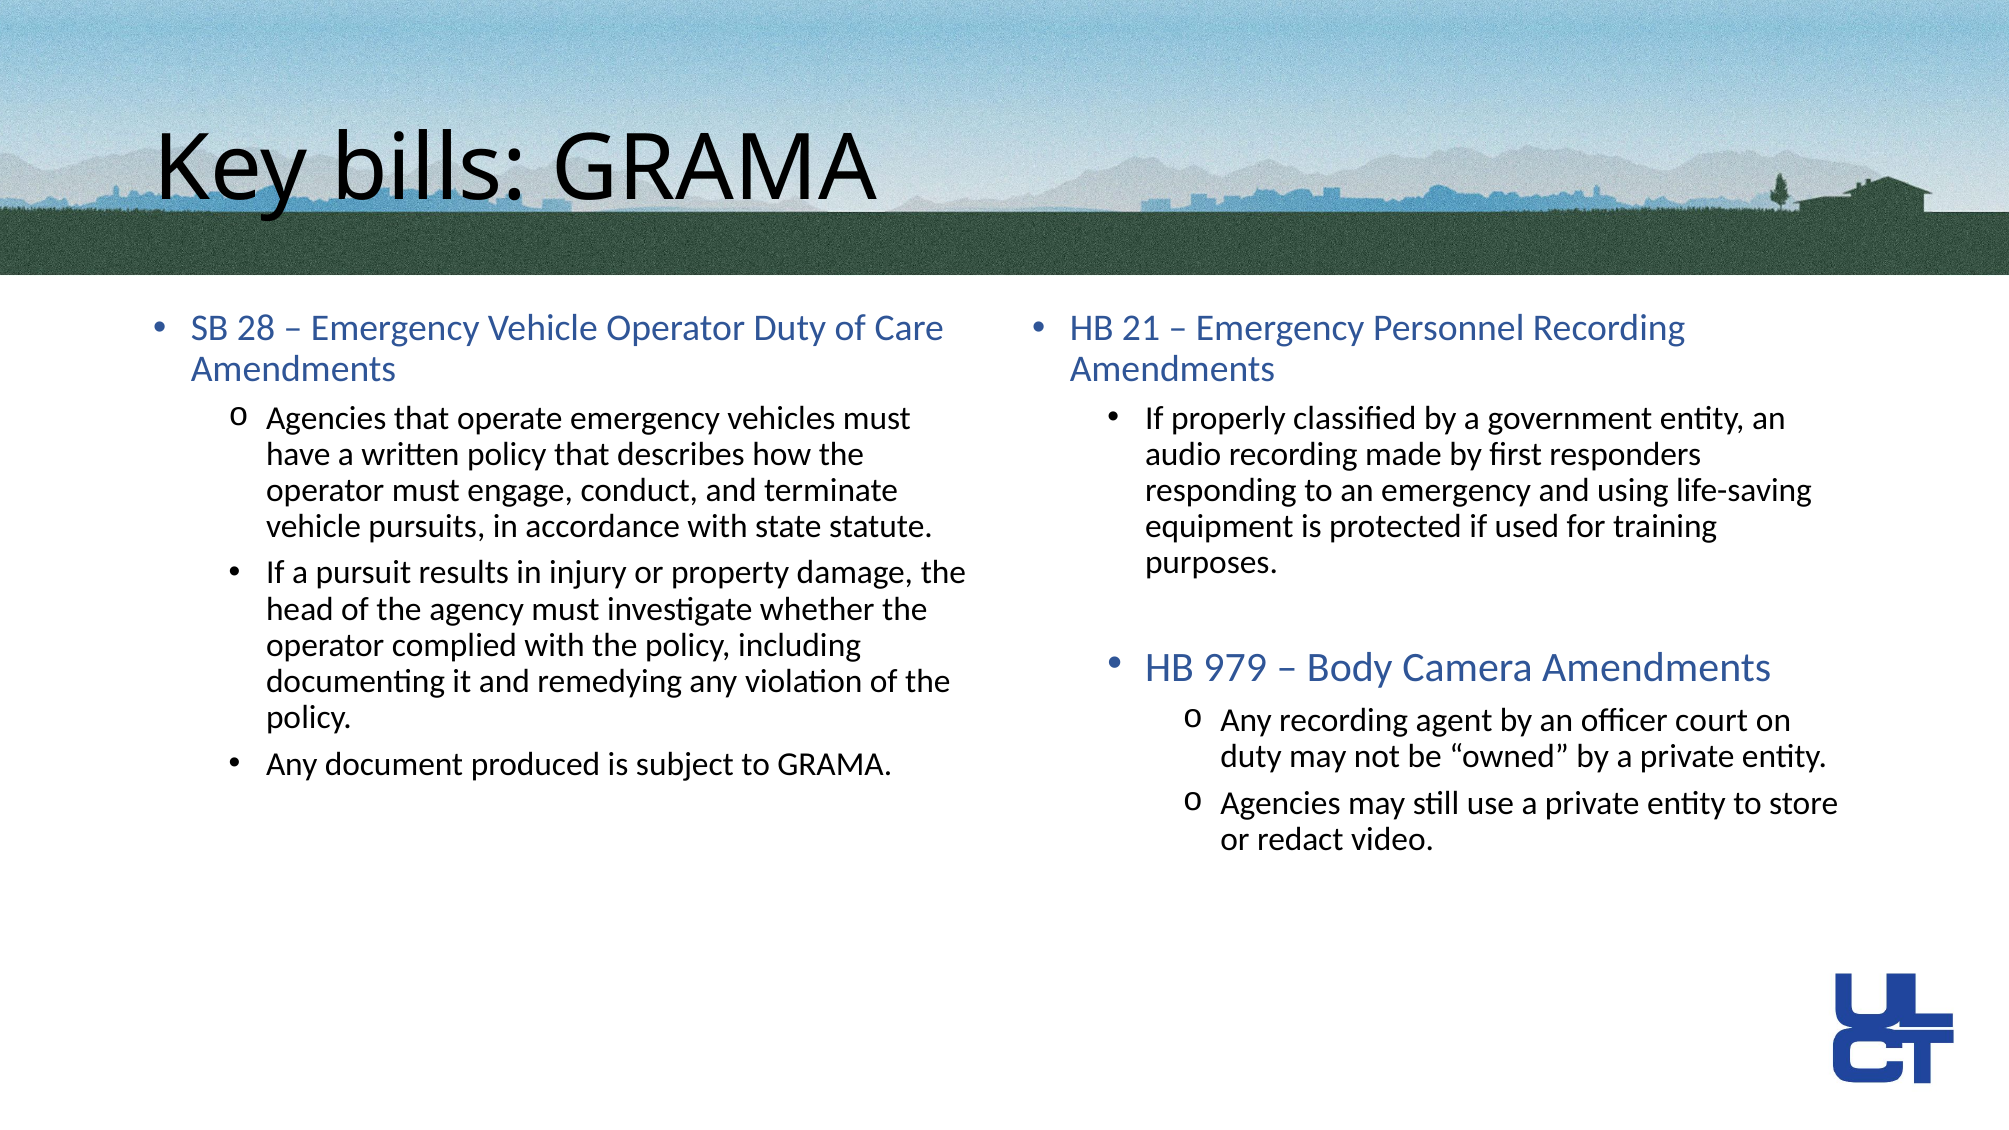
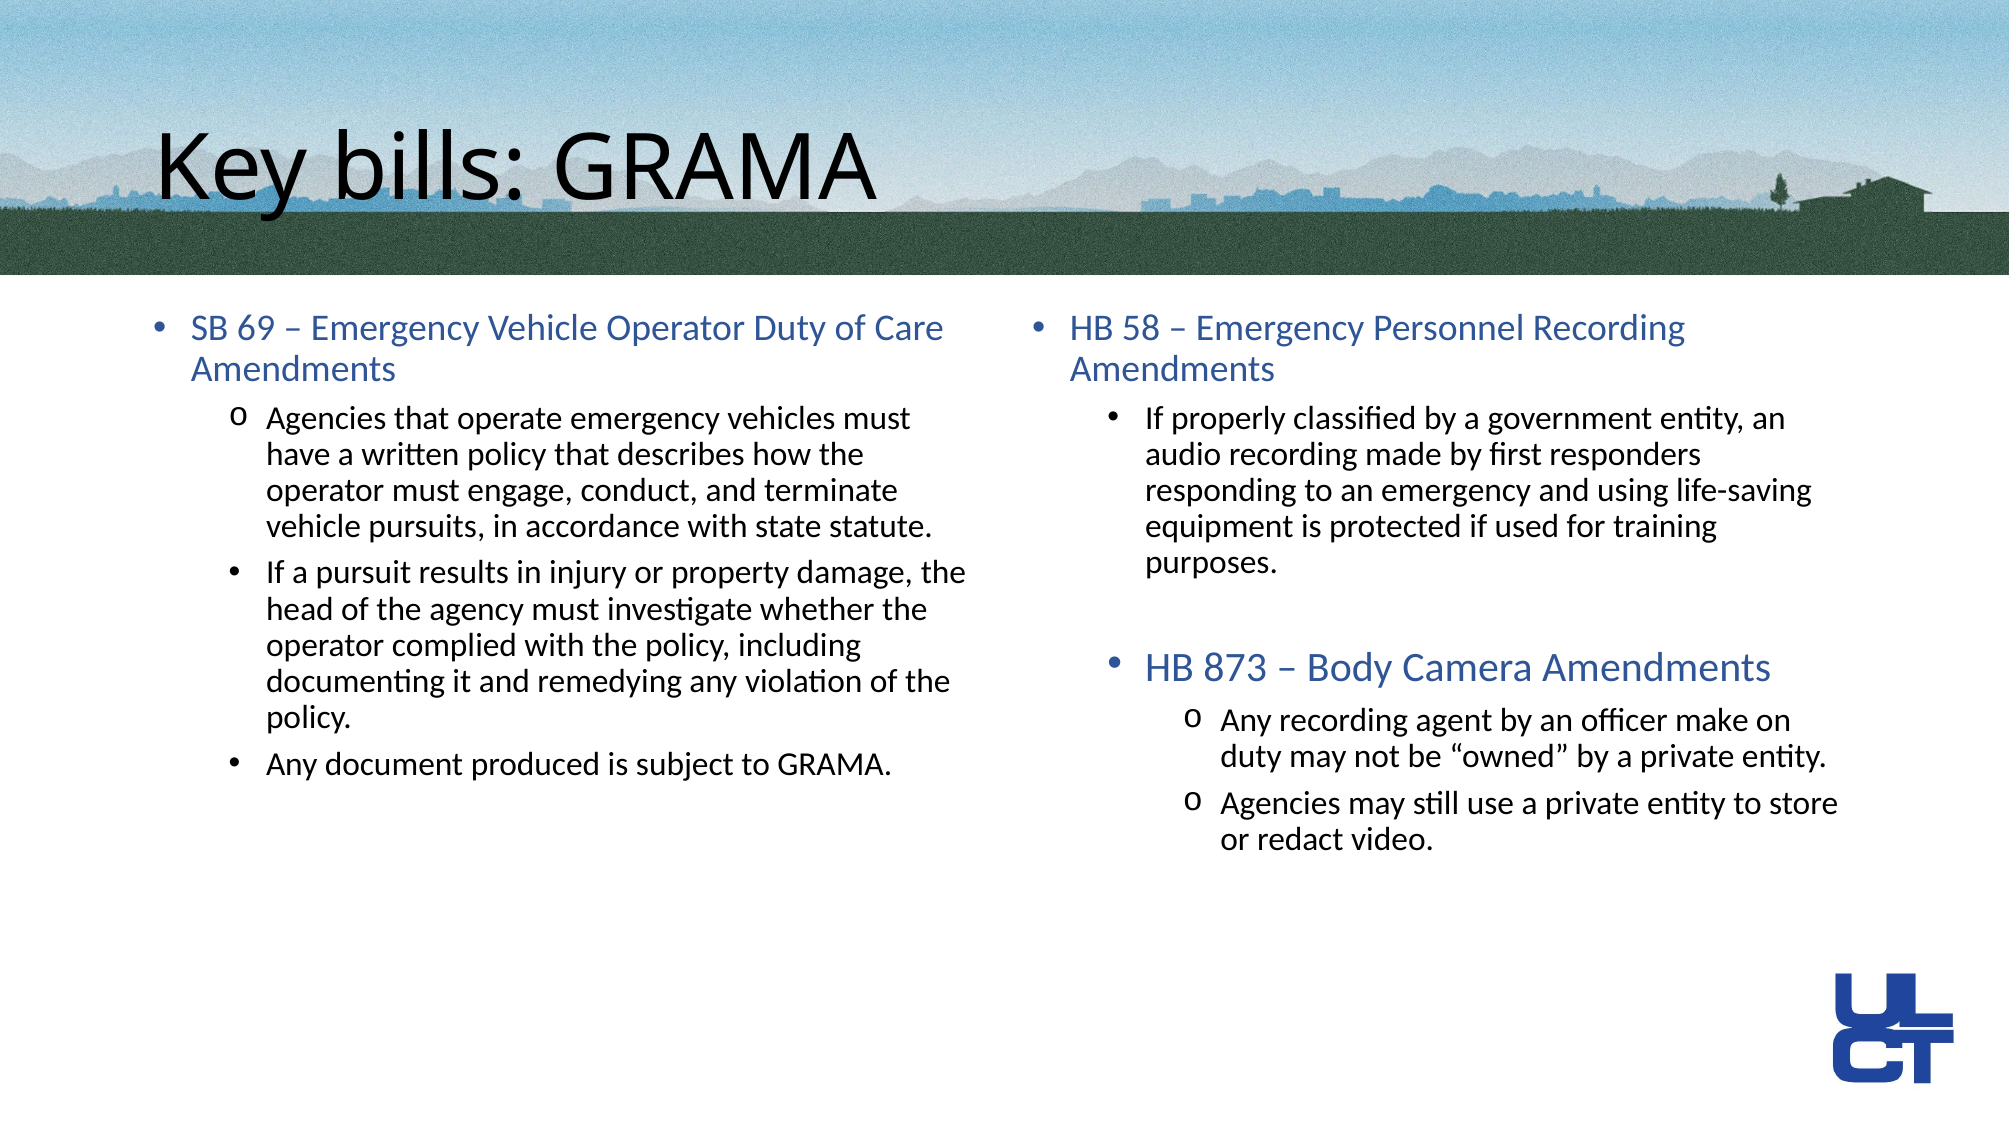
28: 28 -> 69 (256, 328)
21: 21 -> 58 (1141, 328)
979: 979 -> 873 (1235, 667)
court: court -> make (1712, 720)
